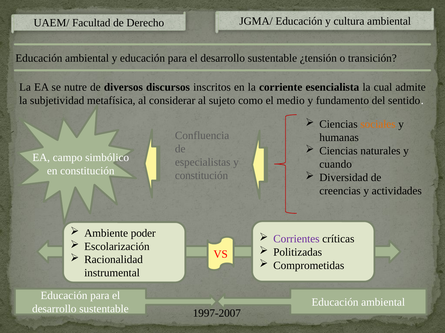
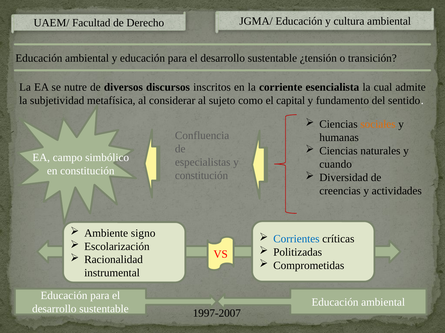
medio: medio -> capital (291, 101)
poder: poder -> signo (143, 234)
Corrientes colour: purple -> blue (296, 239)
